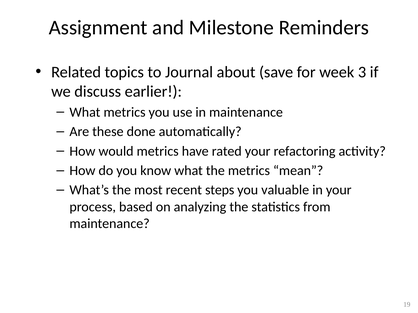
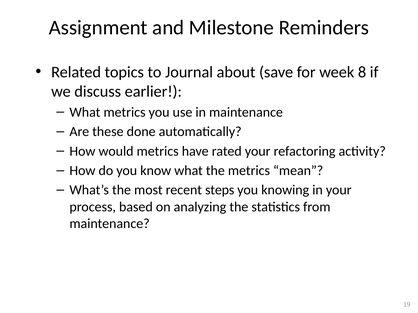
3: 3 -> 8 (362, 72)
valuable: valuable -> knowing (285, 190)
